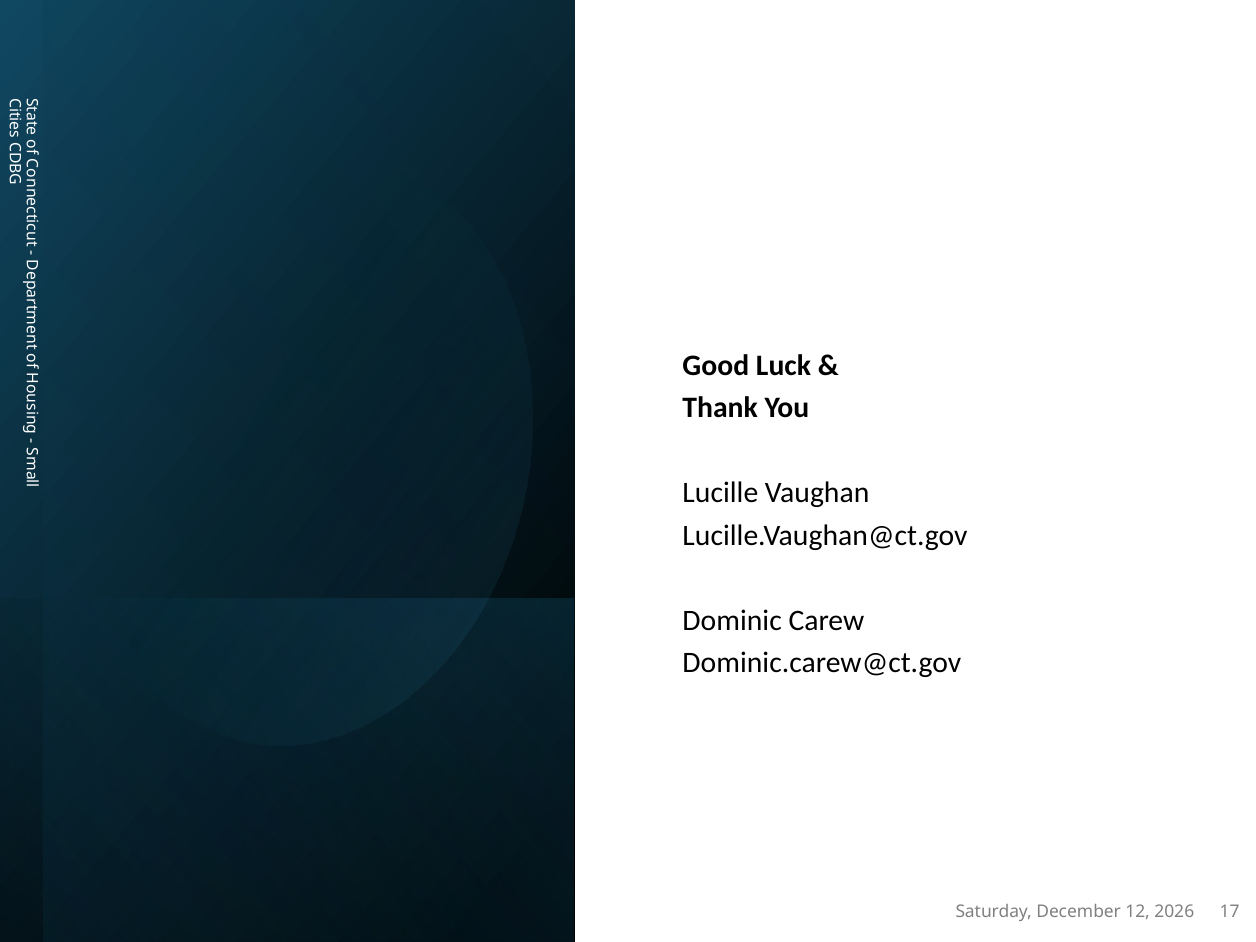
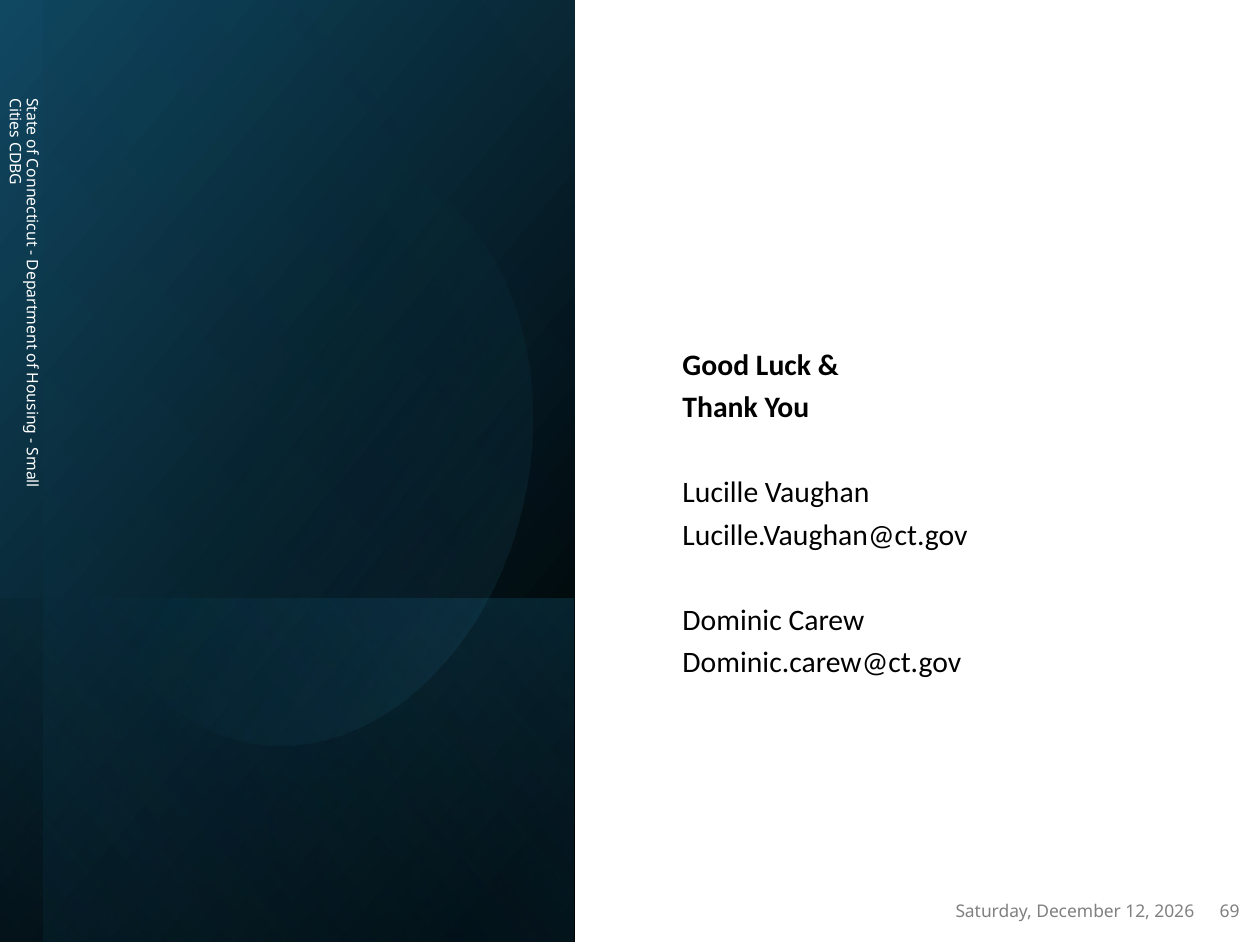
17: 17 -> 69 (1230, 912)
